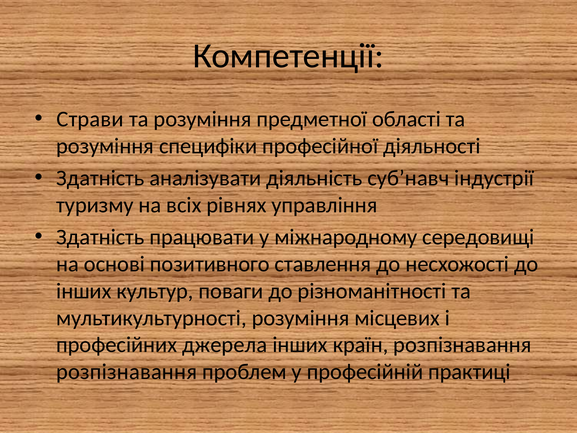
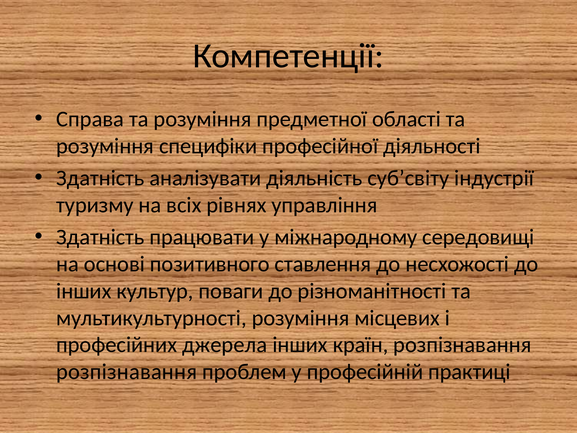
Страви: Страви -> Справа (90, 119)
суб’навч: суб’навч -> суб’світу (408, 178)
